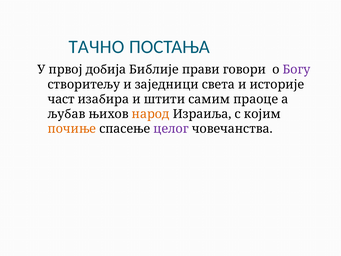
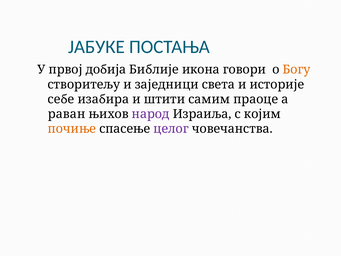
ТАЧНО: ТАЧНО -> ЈАБУКЕ (97, 47)
прави: прави -> икона (201, 70)
Богу colour: purple -> orange (296, 70)
част: част -> себе (61, 99)
љубав: љубав -> раван (67, 114)
народ colour: orange -> purple (151, 114)
